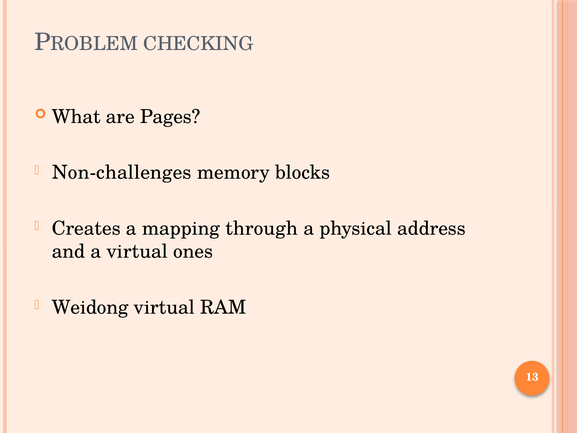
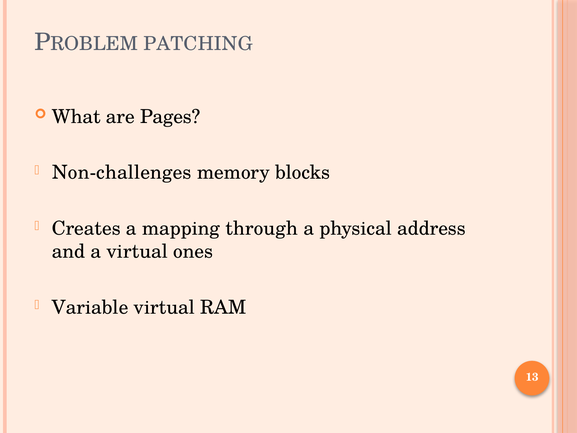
CHECKING: CHECKING -> PATCHING (198, 44)
Weidong: Weidong -> Variable (90, 307)
